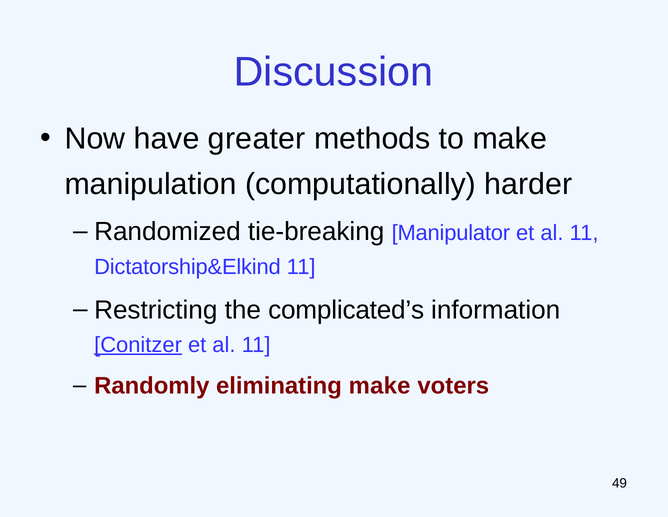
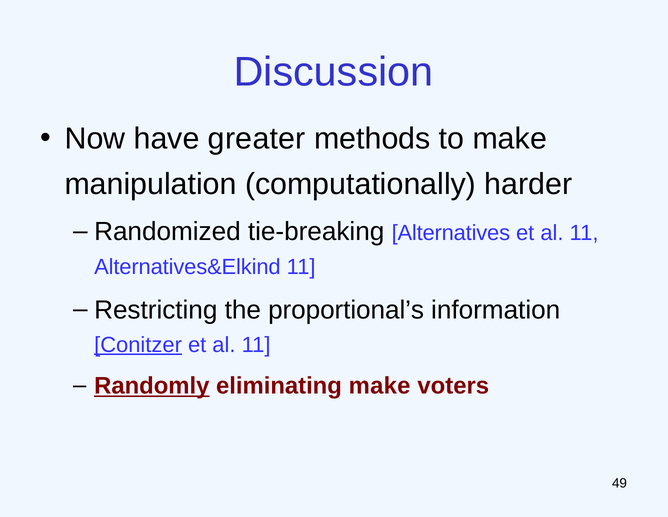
Manipulator: Manipulator -> Alternatives (451, 233)
Dictatorship&Elkind: Dictatorship&Elkind -> Alternatives&Elkind (187, 266)
complicated’s: complicated’s -> proportional’s (346, 310)
Randomly underline: none -> present (152, 385)
